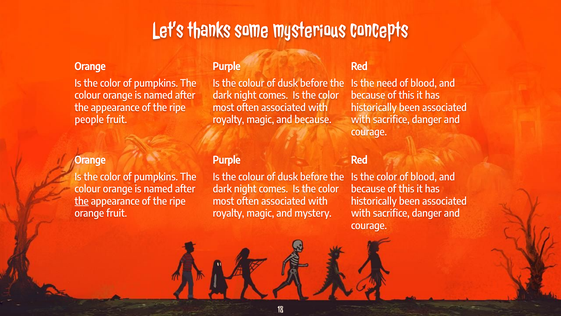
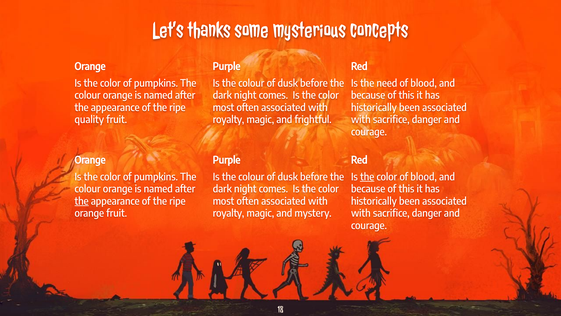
people: people -> quality (89, 120)
magic and because: because -> frightful (313, 120)
the underline: none -> present (367, 177)
